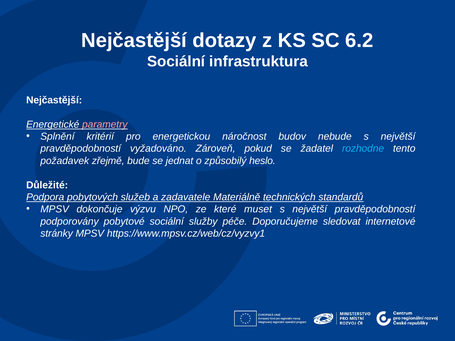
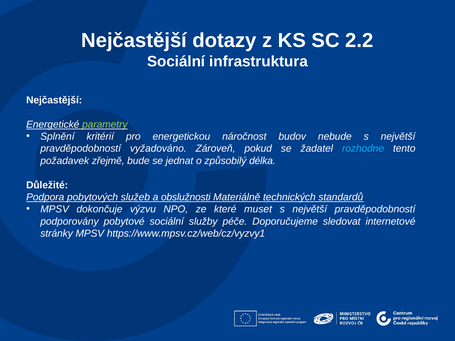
6.2: 6.2 -> 2.2 (359, 41)
parametry colour: pink -> light green (105, 125)
heslo: heslo -> délka (262, 161)
zadavatele: zadavatele -> obslužnosti (186, 197)
